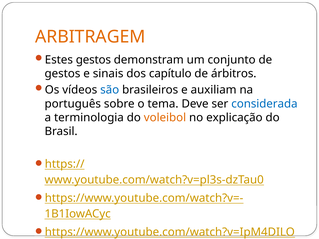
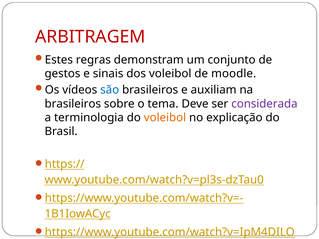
ARBITRAGEM colour: orange -> red (90, 37)
Estes gestos: gestos -> regras (93, 60)
dos capítulo: capítulo -> voleibol (170, 74)
árbitros: árbitros -> moodle (234, 74)
português: português -> brasileiros (73, 104)
considerada colour: blue -> purple (264, 104)
